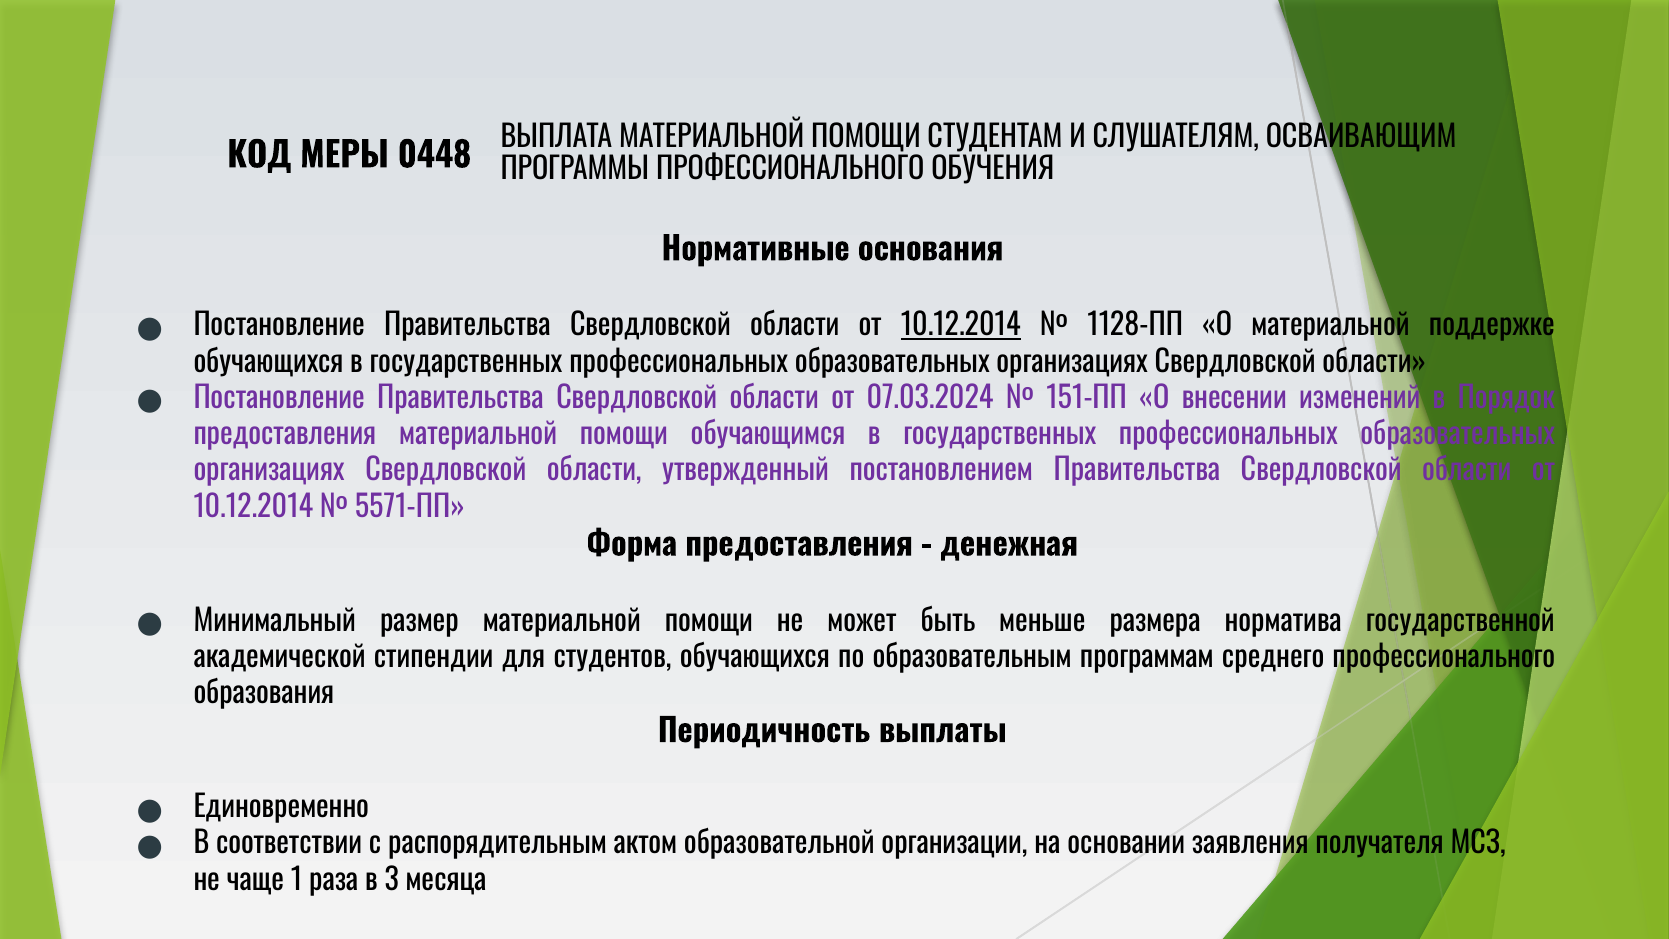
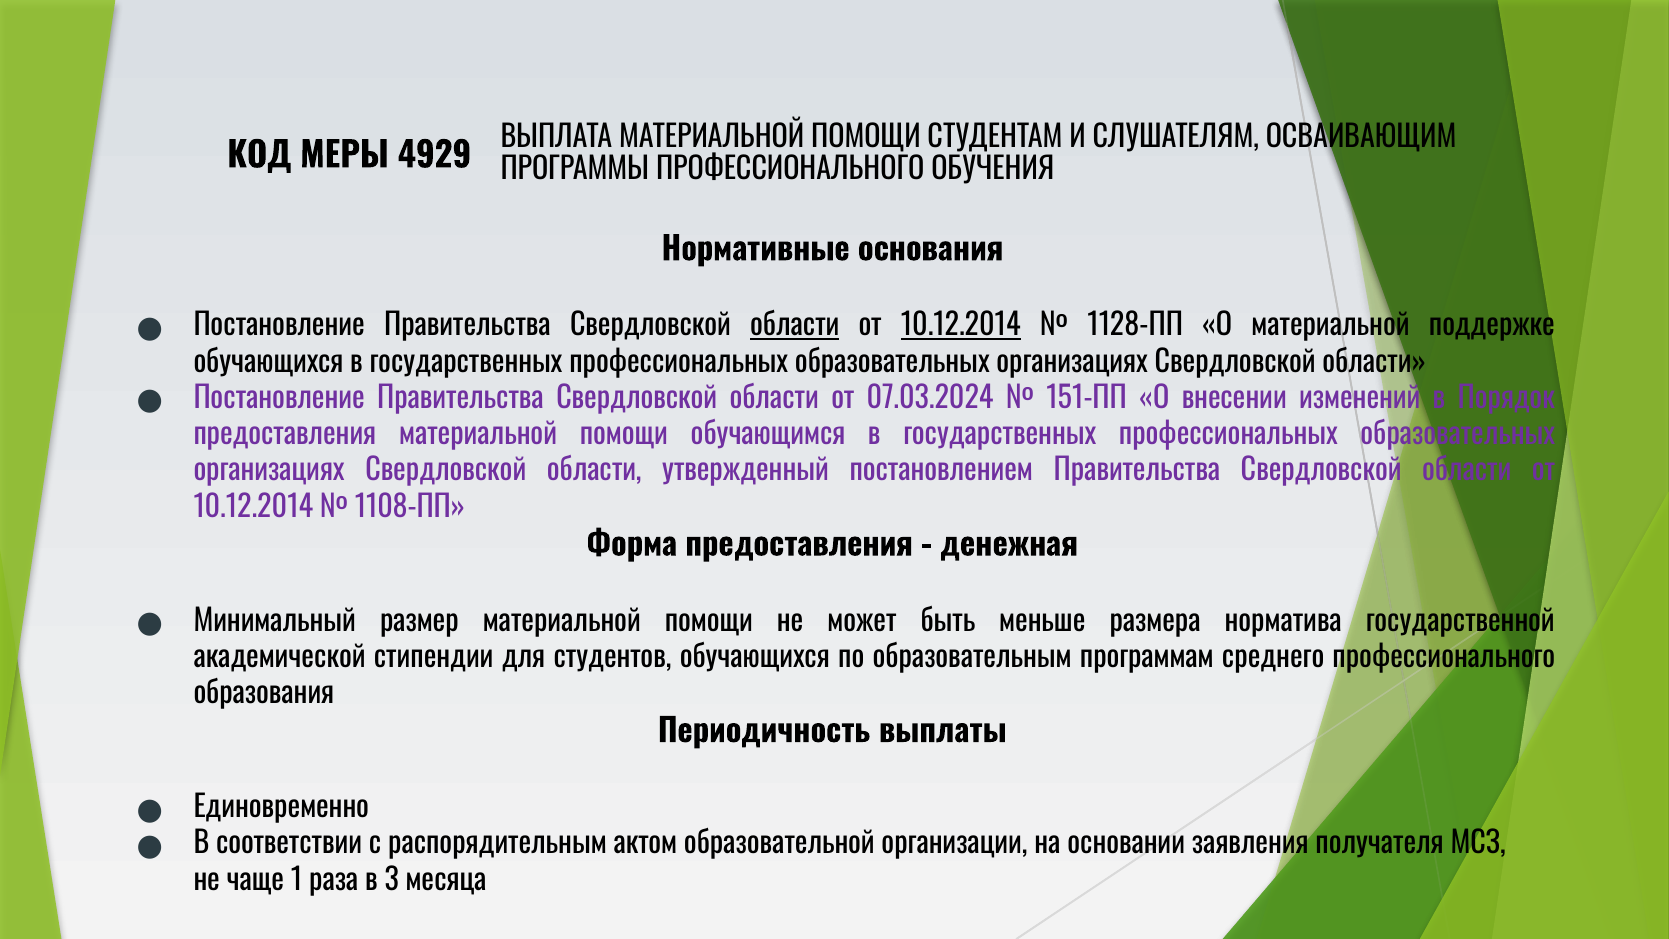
0448: 0448 -> 4929 (434, 156)
области underline: none -> present (795, 326)
5571-ПП: 5571-ПП -> 1108-ПП (410, 507)
